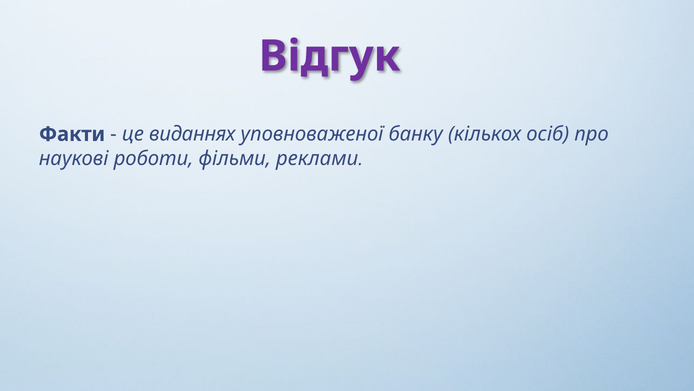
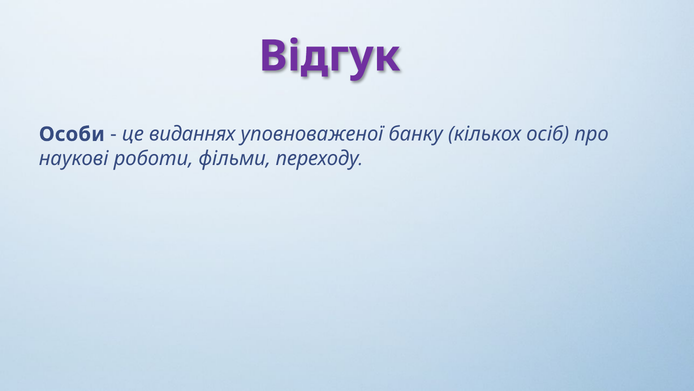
Факти: Факти -> Особи (72, 134)
реклами: реклами -> переходу (317, 158)
